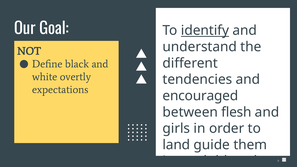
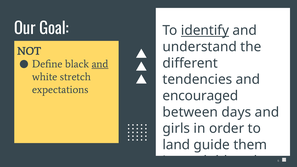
and underline: none -> present (100, 64)
overtly: overtly -> stretch (75, 77)
flesh: flesh -> days (236, 112)
